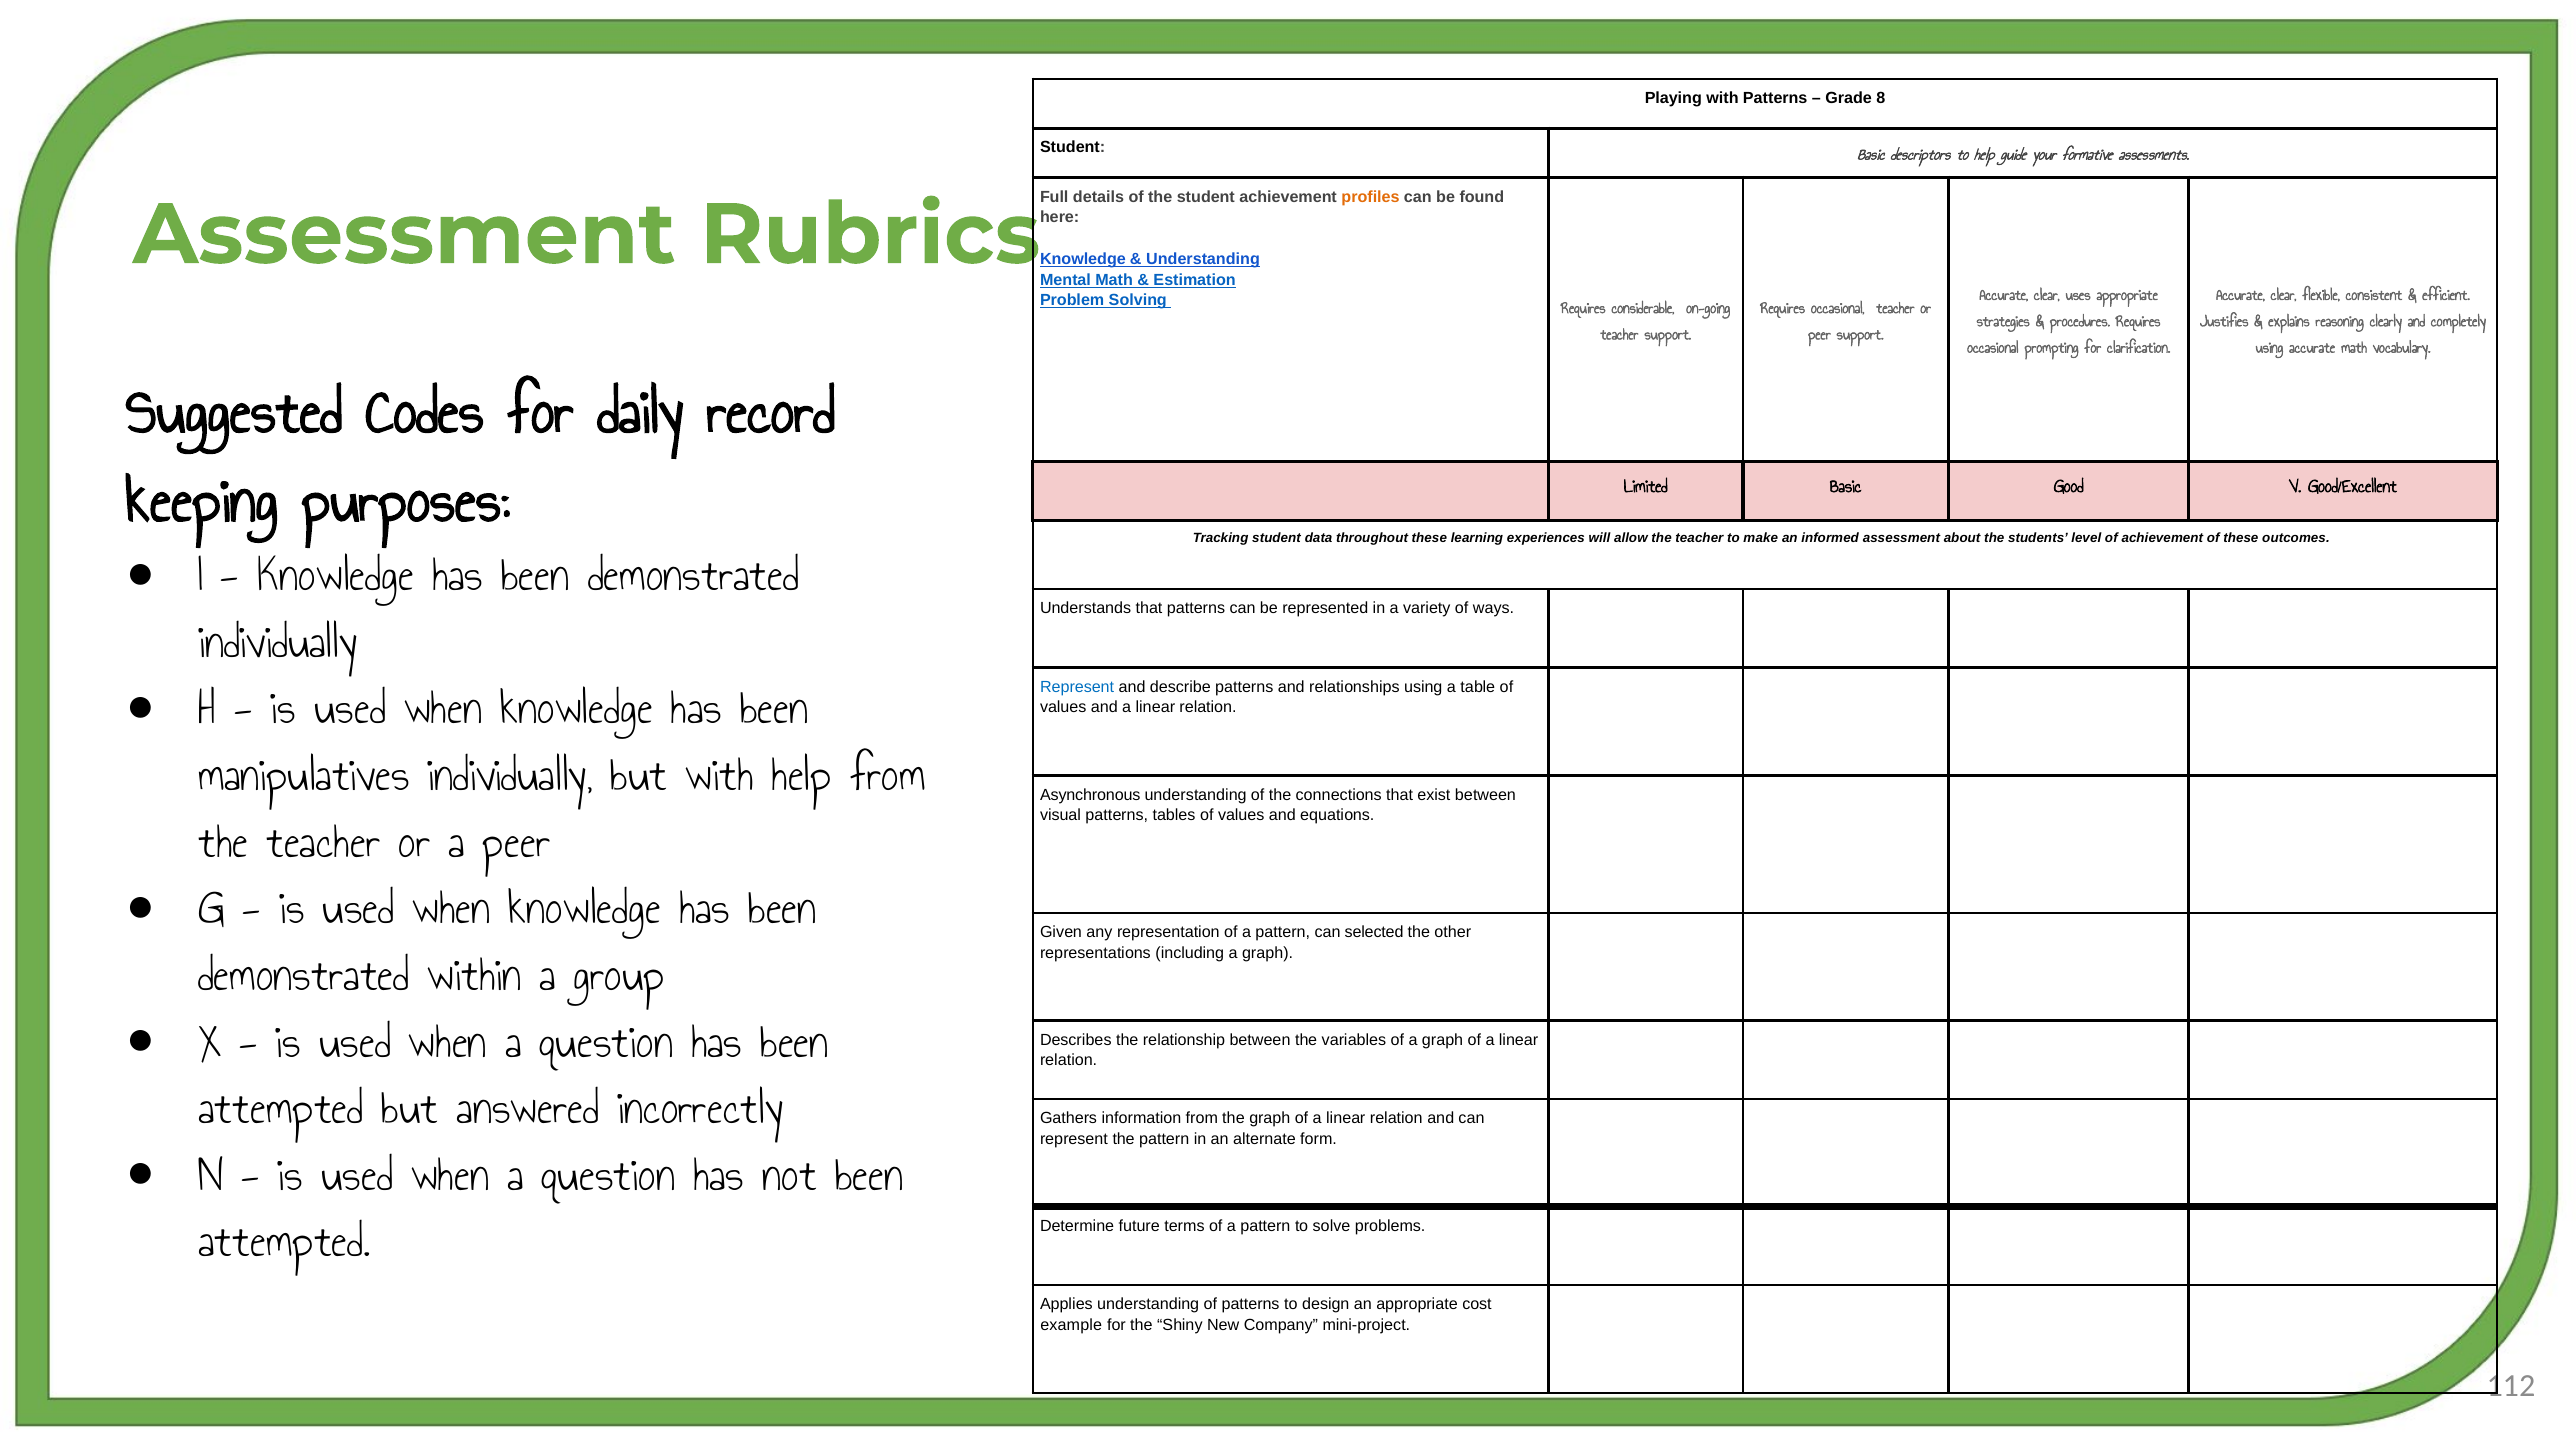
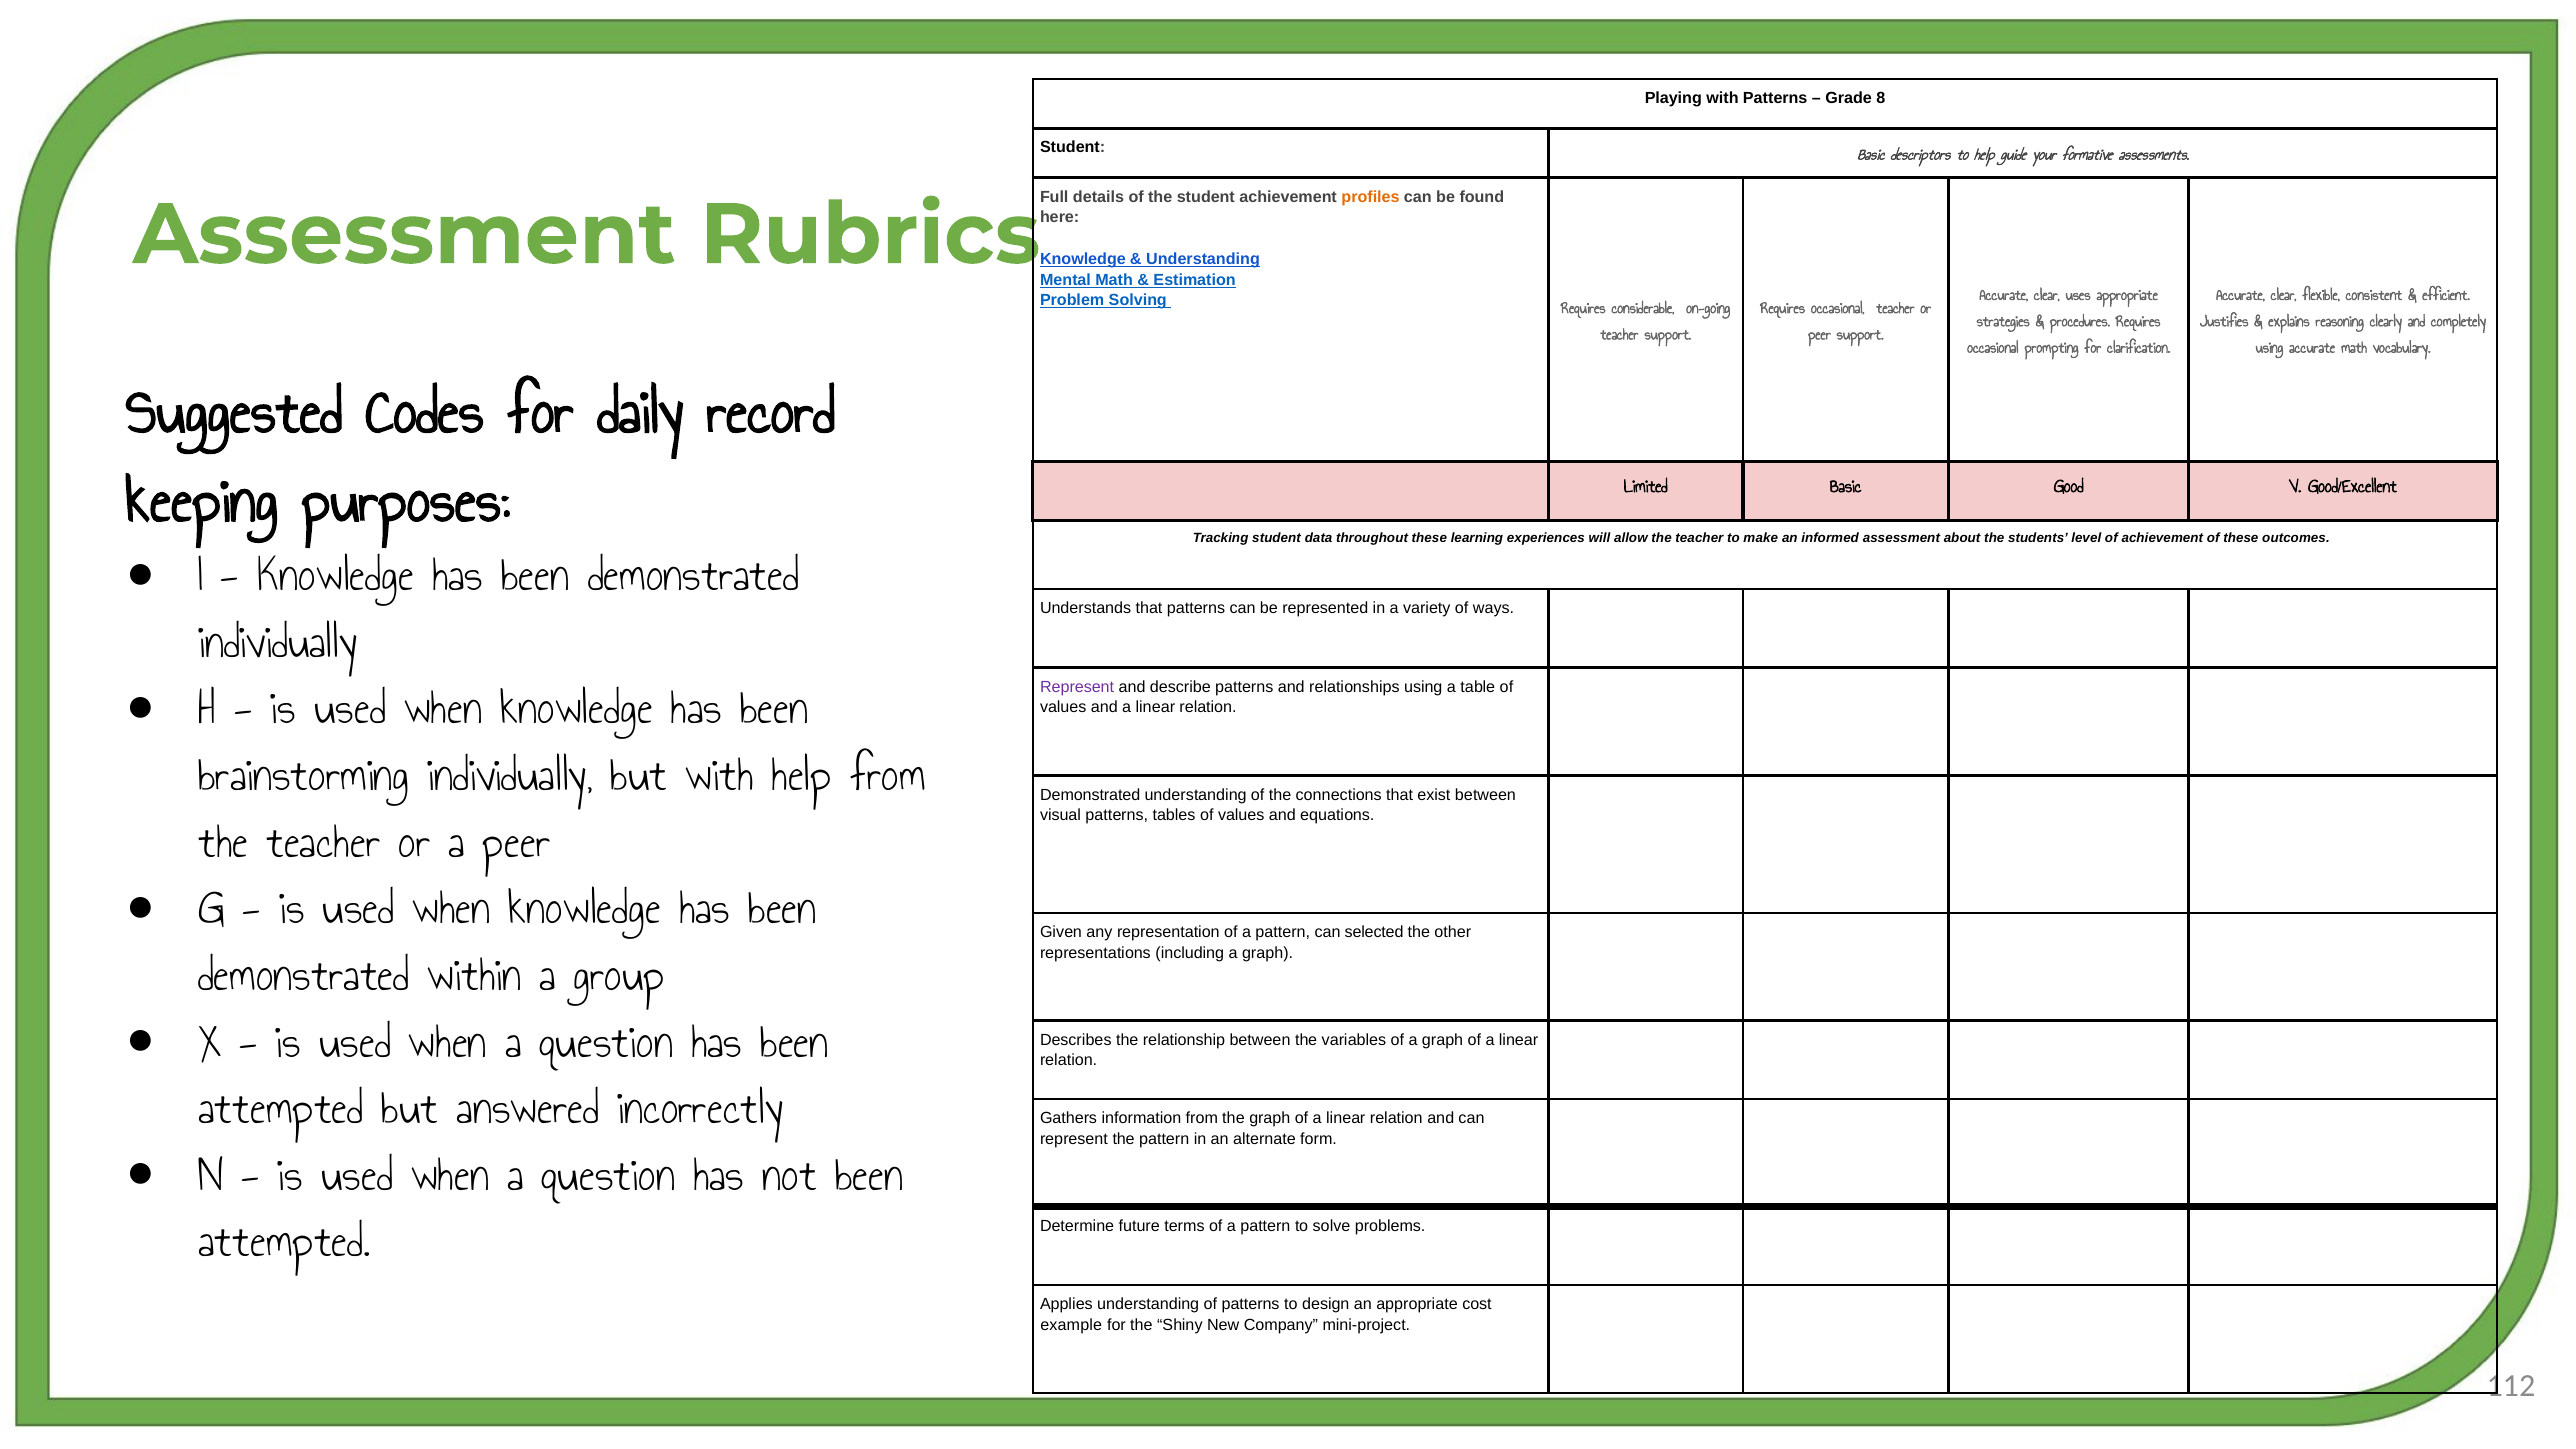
Represent colour: blue -> purple (1077, 687)
manipulatives: manipulatives -> brainstorming (304, 775)
Asynchronous: Asynchronous -> Demonstrated (1090, 795)
